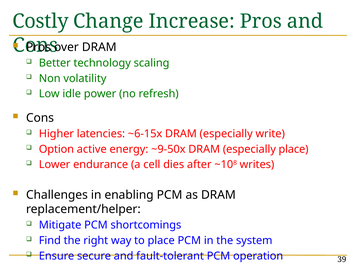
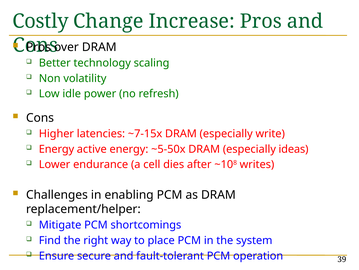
~6-15x: ~6-15x -> ~7-15x (145, 133)
Option: Option -> Energy (56, 149)
~9-50x: ~9-50x -> ~5-50x (168, 149)
especially place: place -> ideas (293, 149)
